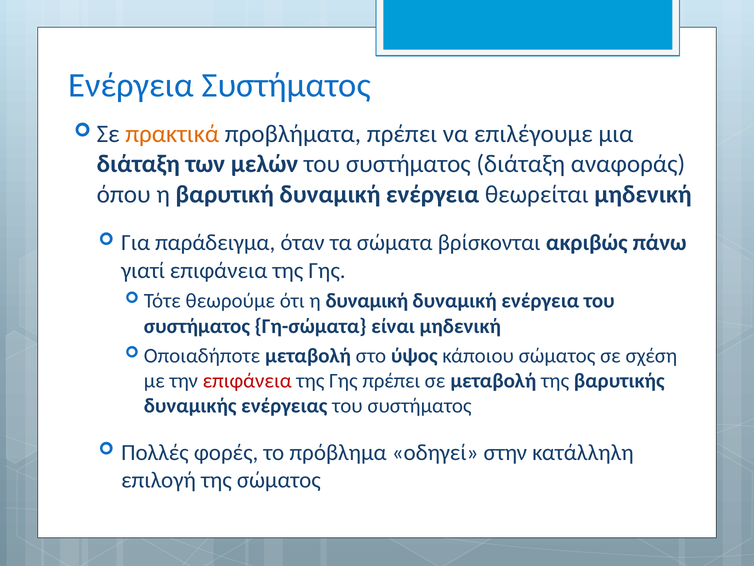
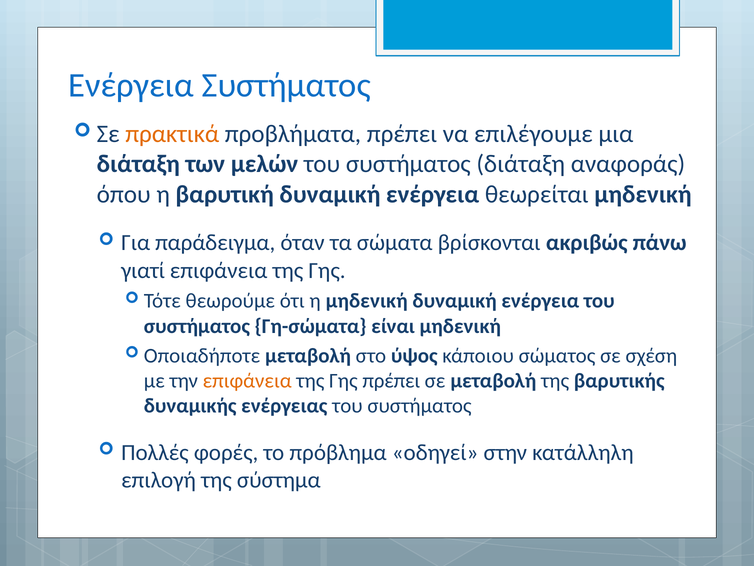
η δυναμική: δυναμική -> μηδενική (367, 301)
επιφάνεια colour: red -> orange (247, 380)
της σώματος: σώματος -> σύστημα (279, 480)
